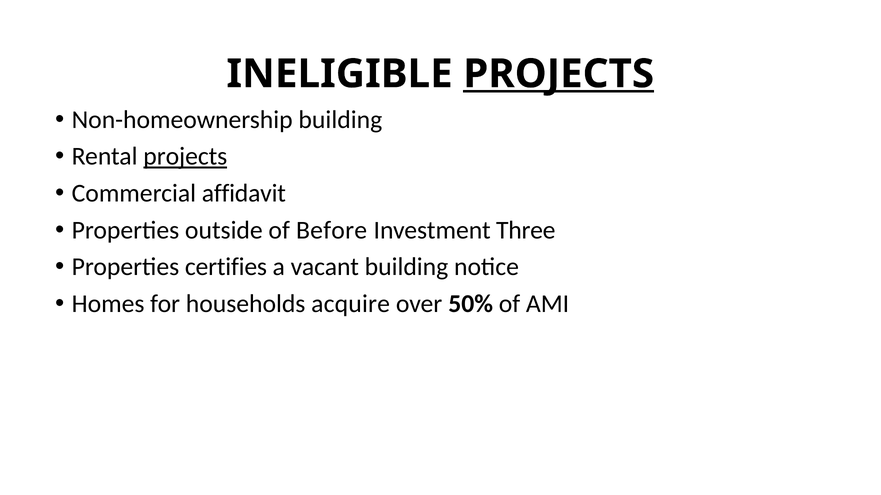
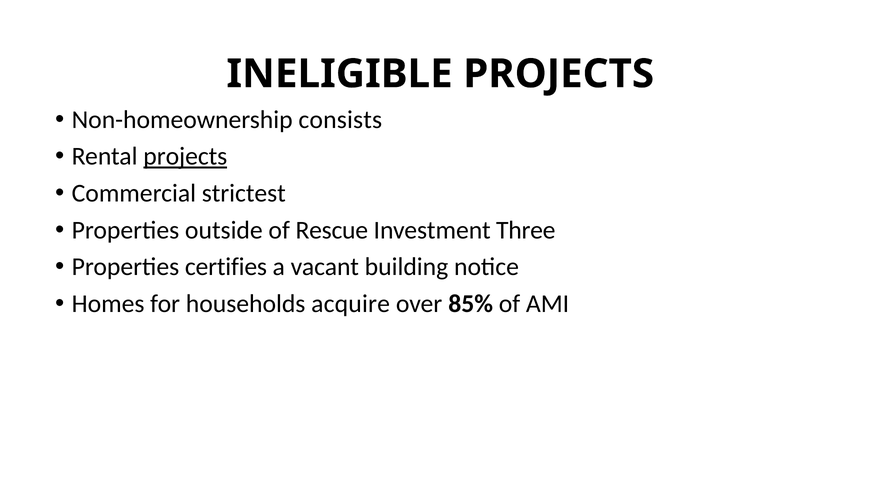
PROJECTS underline: present -> none (559, 74)
Non-homeownership building: building -> consists (340, 120)
affidavit: affidavit -> strictest (244, 194)
Before: Before -> Rescue (332, 230)
50%: 50% -> 85% (471, 304)
